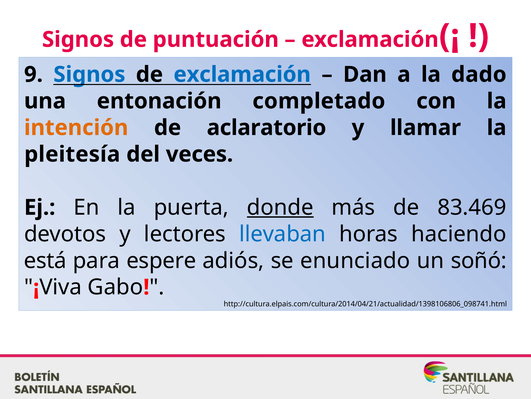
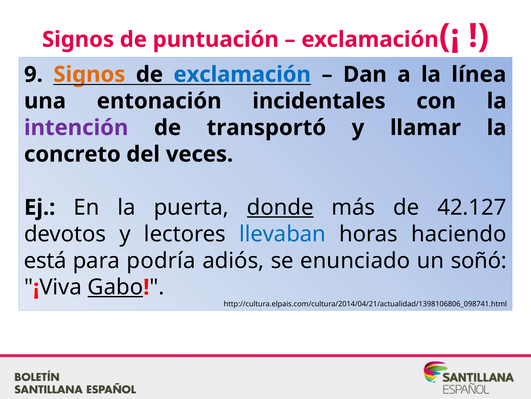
Signos colour: blue -> orange (89, 74)
dado: dado -> línea (479, 74)
completado: completado -> incidentales (319, 101)
intención colour: orange -> purple (76, 127)
aclaratorio: aclaratorio -> transportó (266, 127)
pleitesía: pleitesía -> concreto (72, 154)
83.469: 83.469 -> 42.127 (472, 207)
espere: espere -> podría (161, 260)
Gabo underline: none -> present (115, 287)
